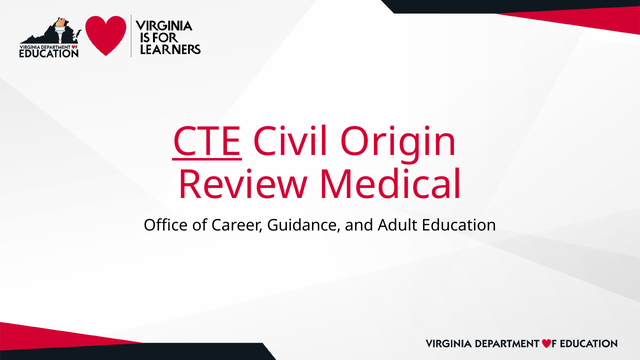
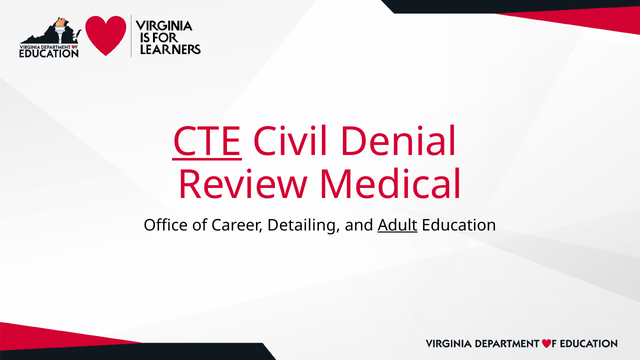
Origin: Origin -> Denial (399, 142)
Guidance: Guidance -> Detailing (304, 225)
Adult underline: none -> present (398, 225)
